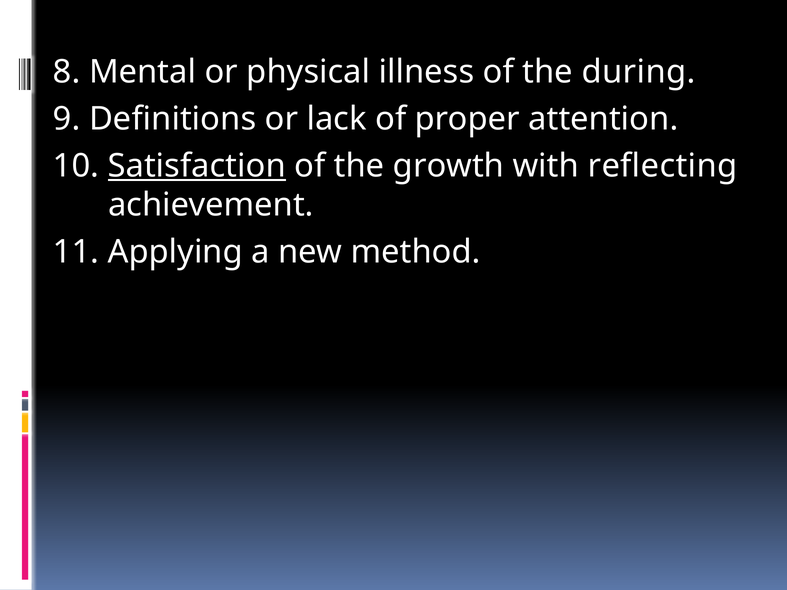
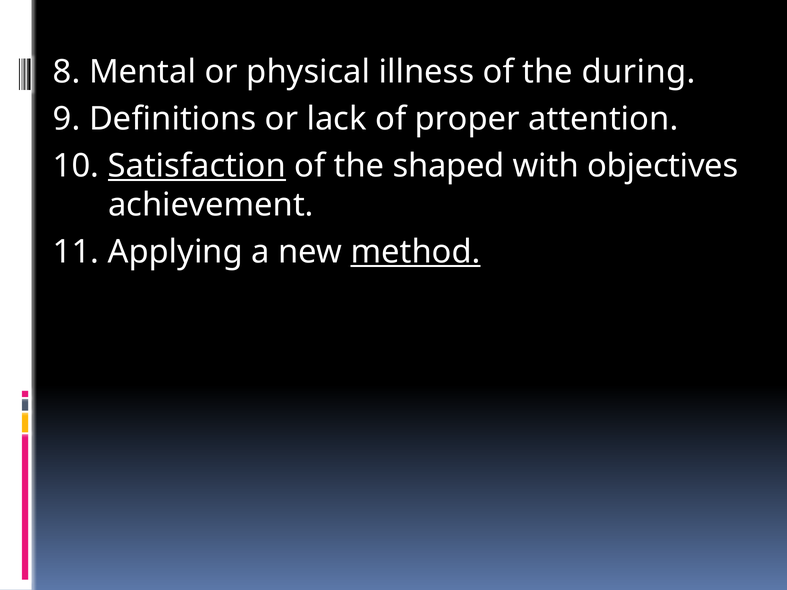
growth: growth -> shaped (449, 166)
reflecting: reflecting -> objectives (663, 166)
method underline: none -> present (416, 252)
